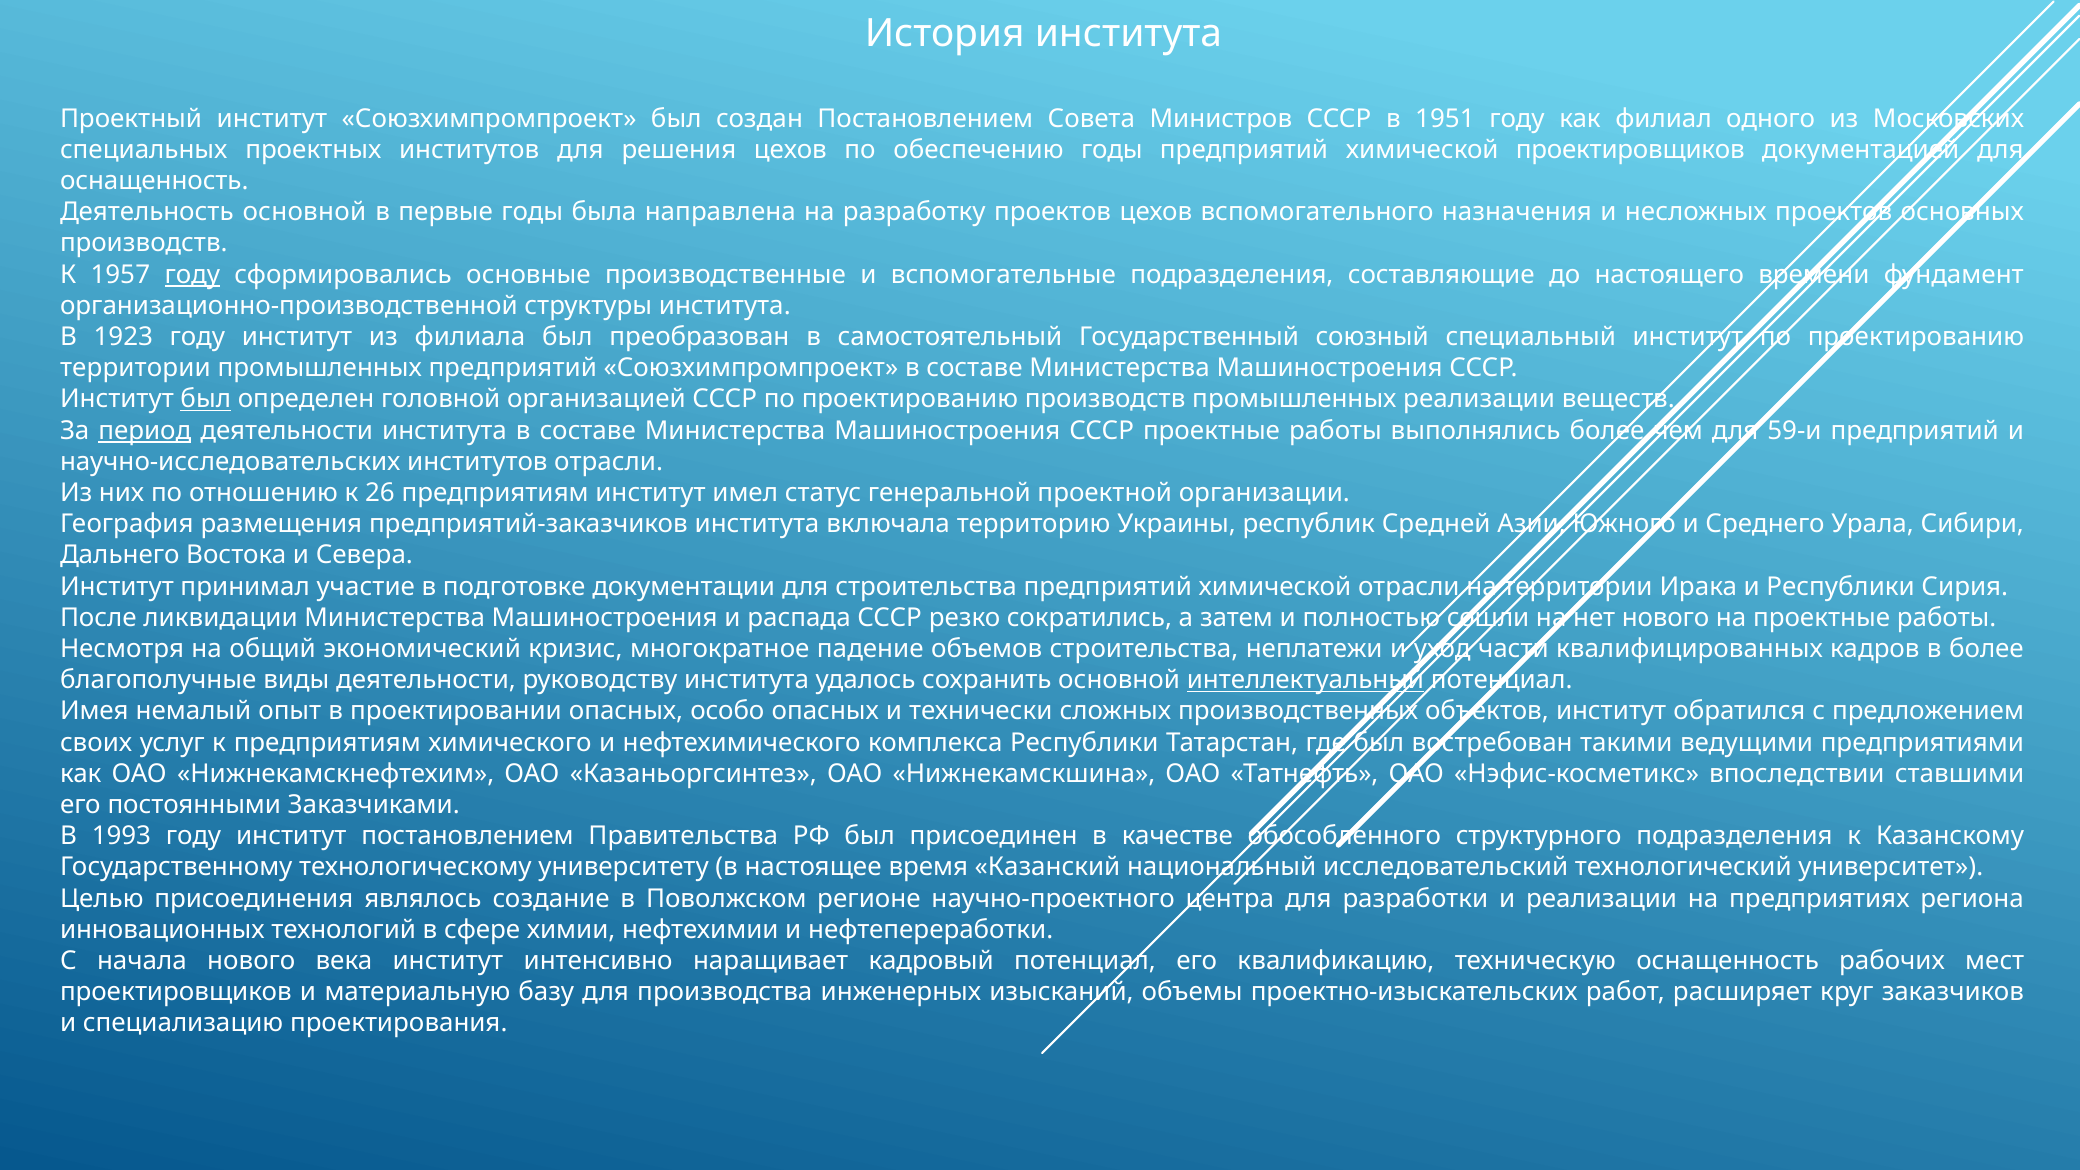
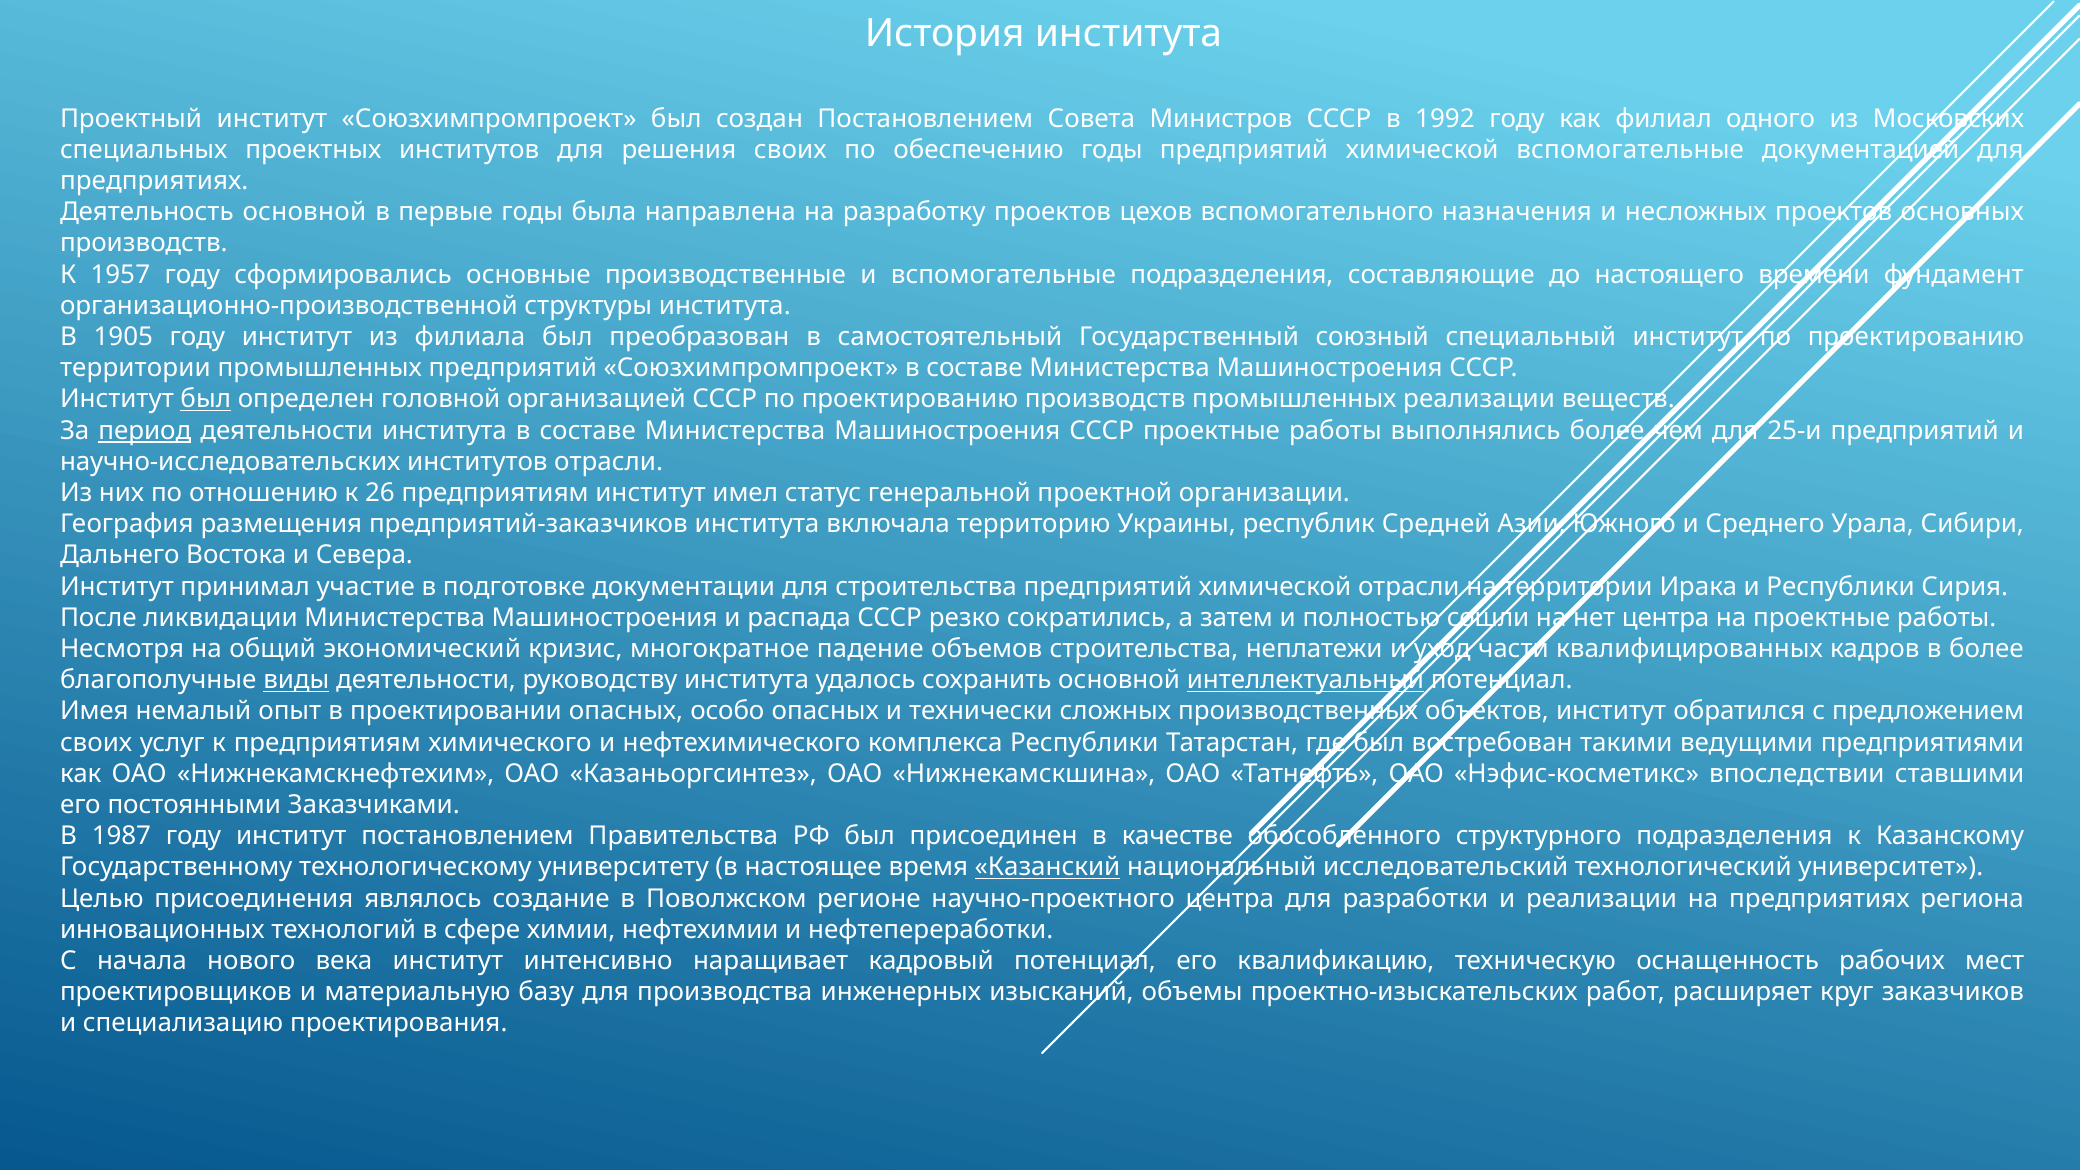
1951: 1951 -> 1992 (1445, 119)
решения цехов: цехов -> своих (790, 150)
химической проектировщиков: проектировщиков -> вспомогательные (1630, 150)
оснащенность: оснащенность -> предприятиях (154, 181)
году underline: present -> none (192, 275)
1923: 1923 -> 1905 (123, 337)
59-и: 59-и -> 25-и (1794, 431)
нет нового: нового -> центра (1666, 618)
виды underline: none -> present (296, 680)
1993: 1993 -> 1987 (121, 836)
Казанский underline: none -> present (1047, 867)
